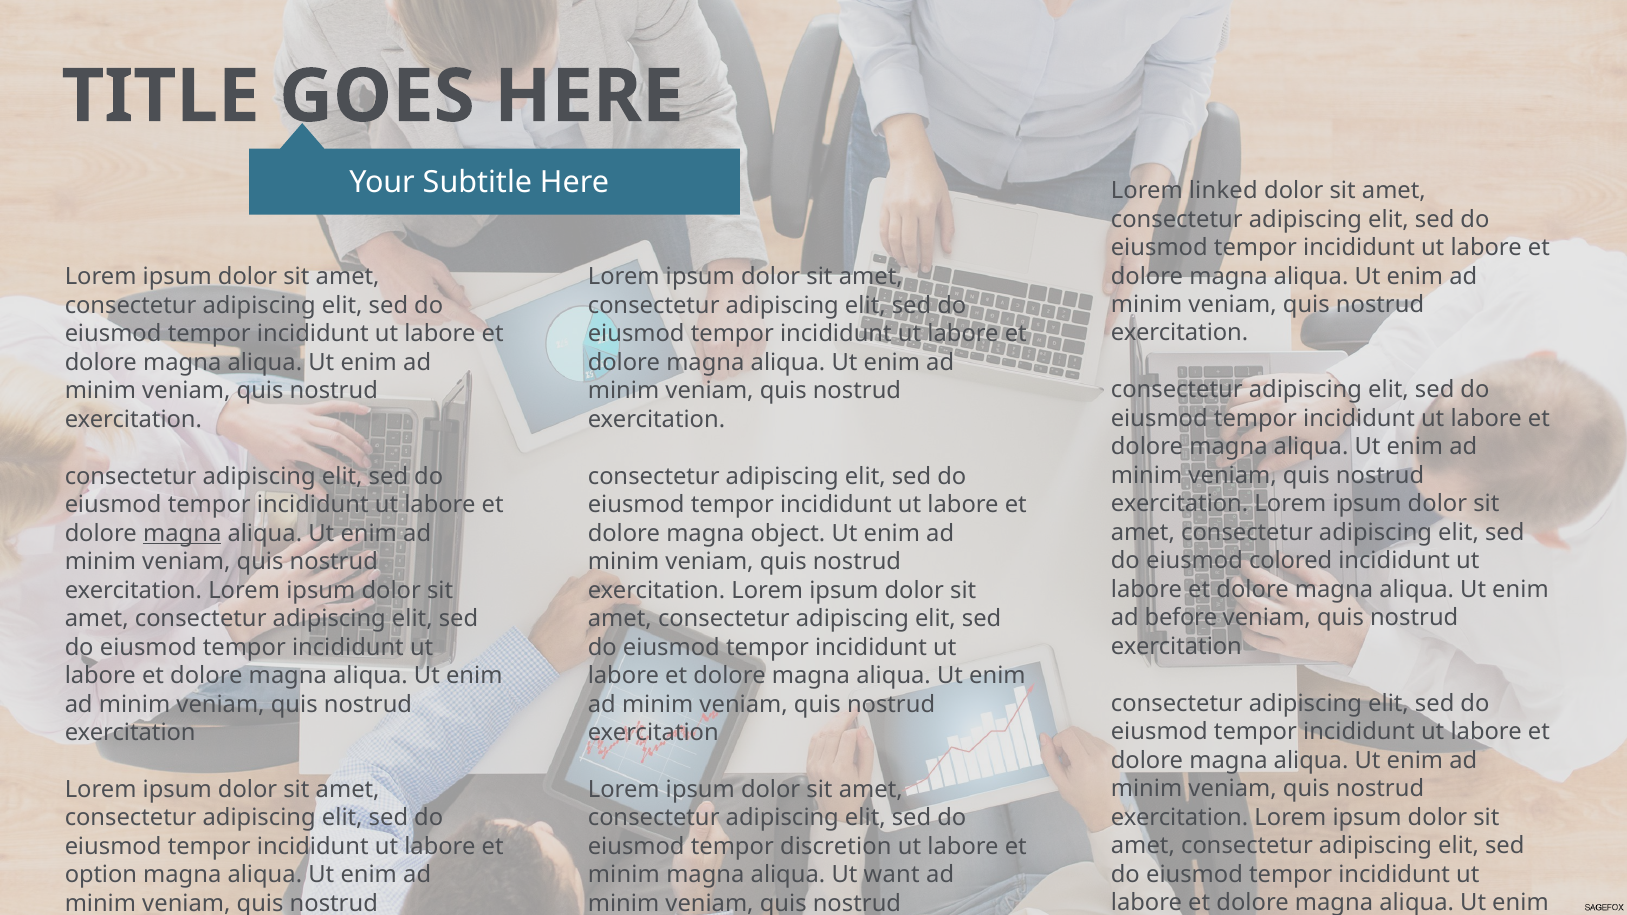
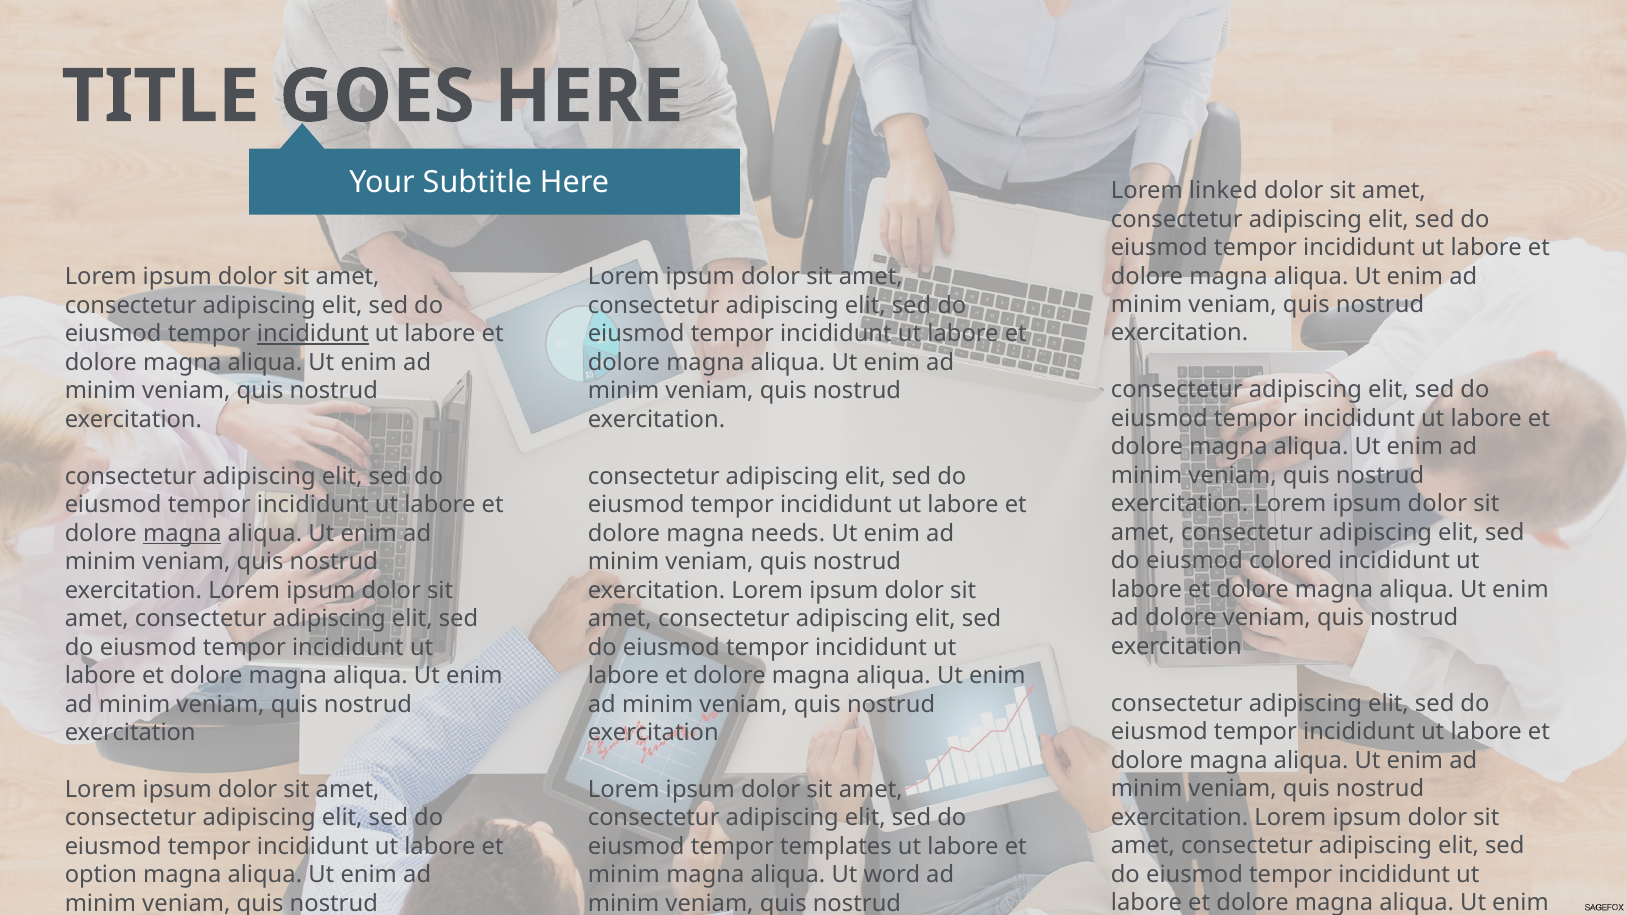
incididunt underline: none -> present (313, 334)
object: object -> needs (788, 533)
ad before: before -> dolore (1181, 618)
discretion: discretion -> templates (836, 847)
want: want -> word (892, 875)
